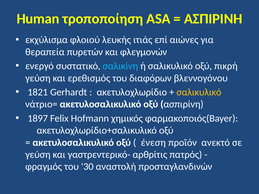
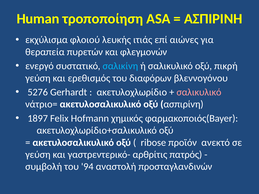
1821: 1821 -> 5276 (38, 92)
σαλικυλικό colour: yellow -> pink (199, 92)
ένεση: ένεση -> ribose (153, 143)
φραγμός: φραγμός -> συμβολή (44, 167)
30: 30 -> 94 (87, 167)
